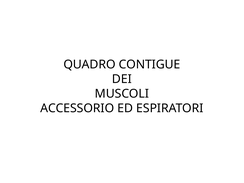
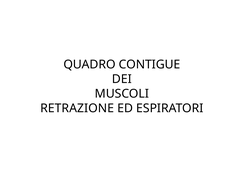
ACCESSORIO: ACCESSORIO -> RETRAZIONE (77, 108)
